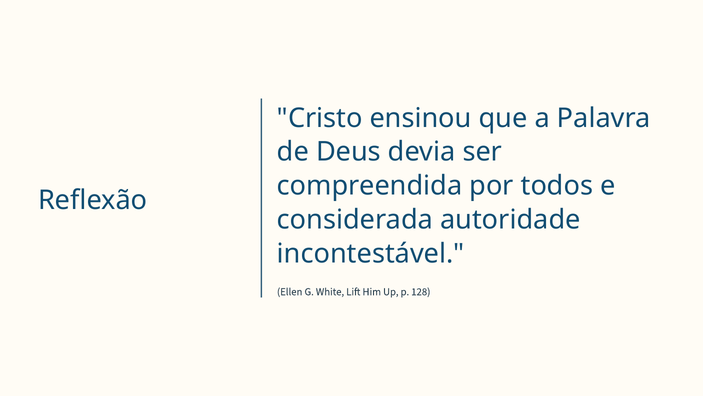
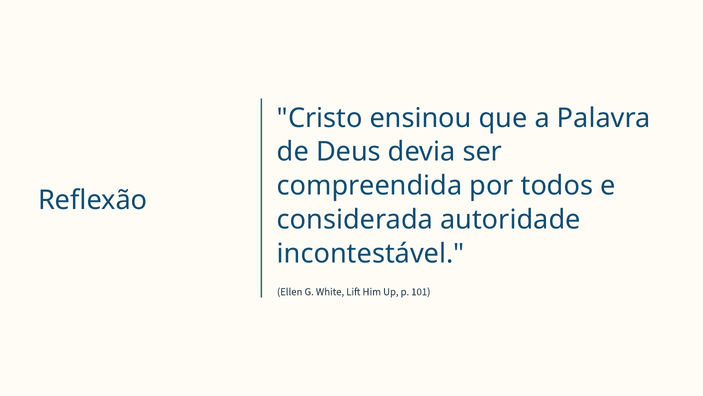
128: 128 -> 101 (421, 291)
